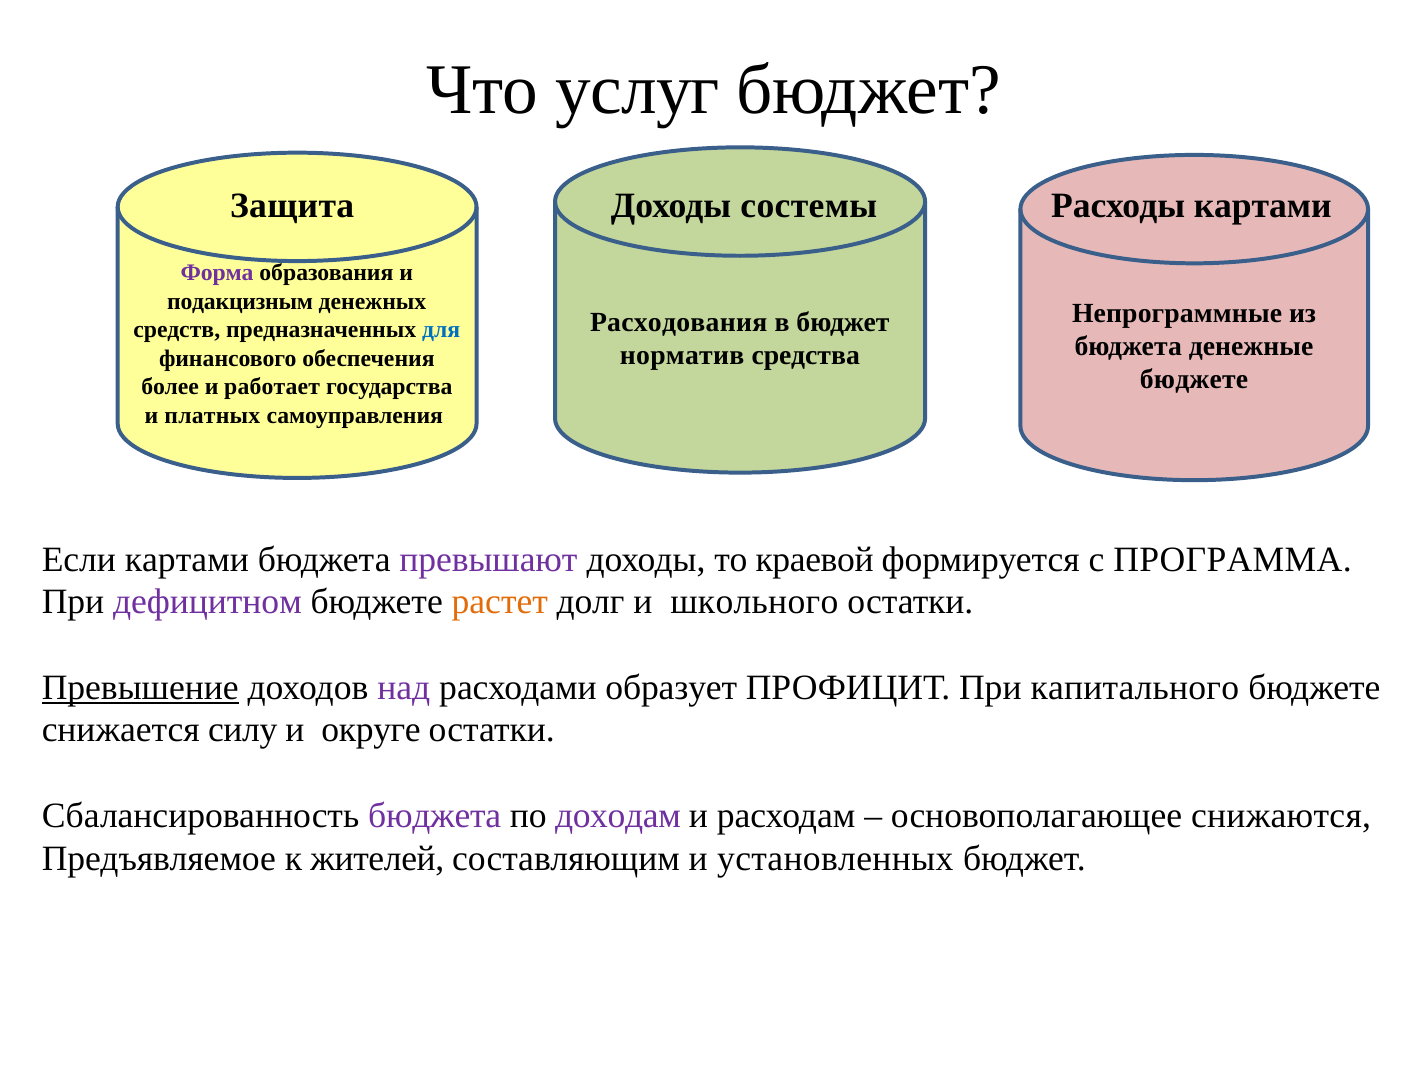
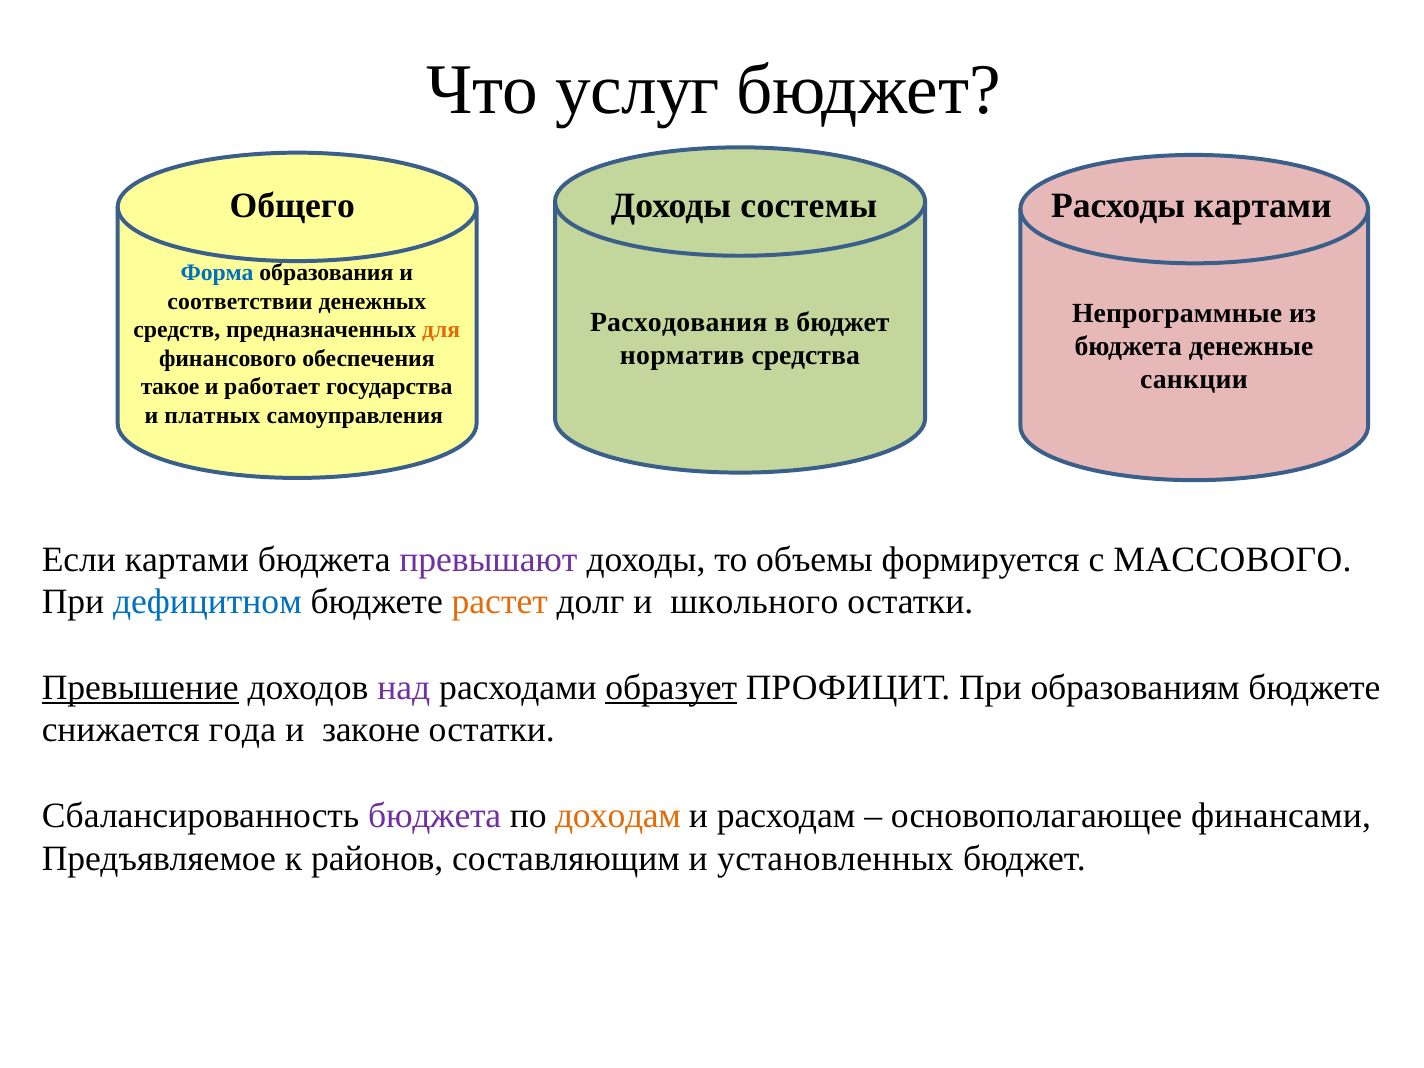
Защита: Защита -> Общего (292, 206)
Форма colour: purple -> blue (217, 273)
подакцизным: подакцизным -> соответствии (240, 301)
для colour: blue -> orange (441, 330)
бюджете: бюджете -> санкции (1194, 380)
более: более -> такое (170, 387)
краевой: краевой -> объемы (814, 559)
ПРОГРАММА: ПРОГРАММА -> МАССОВОГО (1232, 559)
дефицитном colour: purple -> blue (207, 602)
образует underline: none -> present (671, 687)
капитального: капитального -> образованиям (1135, 687)
силу: силу -> года (242, 730)
округе: округе -> законе (371, 730)
доходам colour: purple -> orange (618, 816)
снижаются: снижаются -> финансами (1281, 816)
жителей: жителей -> районов (377, 858)
